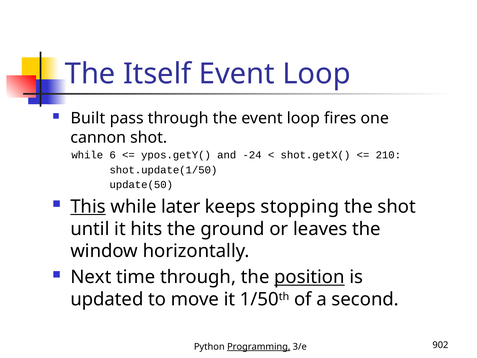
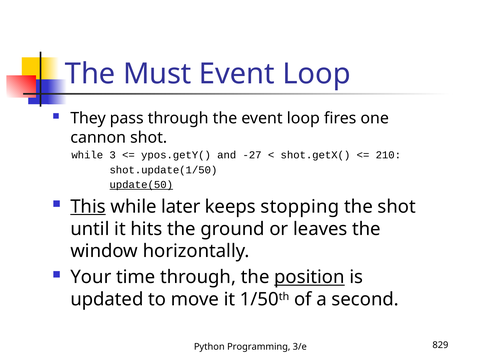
Itself: Itself -> Must (157, 74)
Built: Built -> They (88, 118)
6: 6 -> 3 (113, 155)
-24: -24 -> -27 (252, 155)
update(50 underline: none -> present (141, 185)
Next: Next -> Your (91, 277)
Programming underline: present -> none (259, 346)
902: 902 -> 829 (440, 345)
